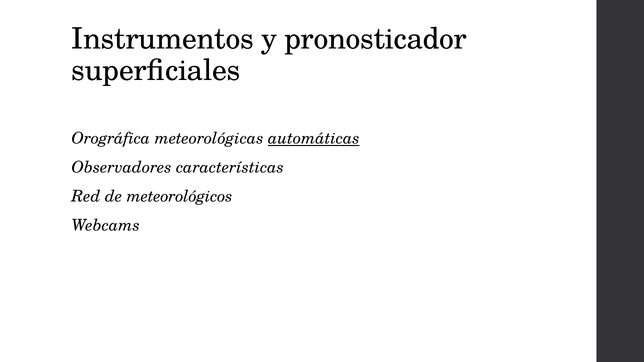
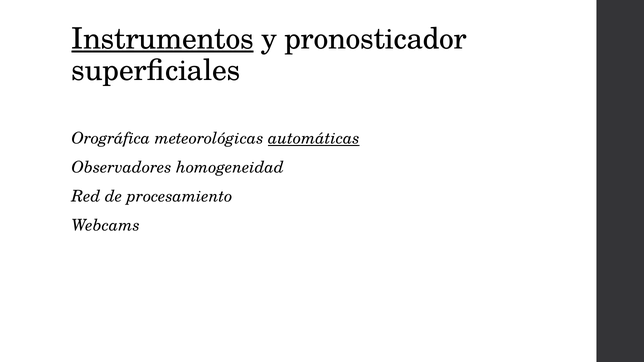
Instrumentos underline: none -> present (163, 39)
características: características -> homogeneidad (230, 168)
meteorológicos: meteorológicos -> procesamiento (180, 197)
